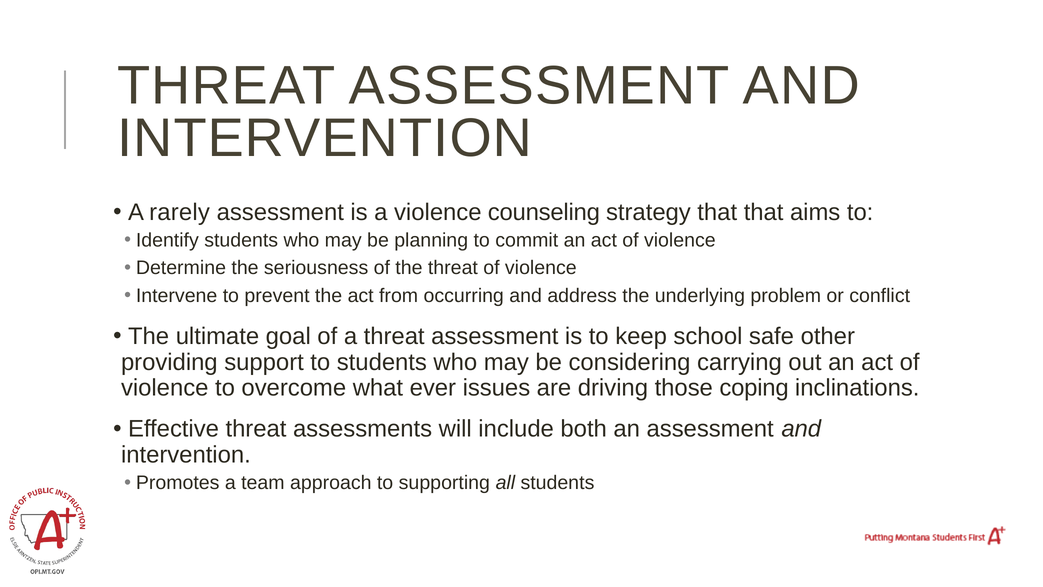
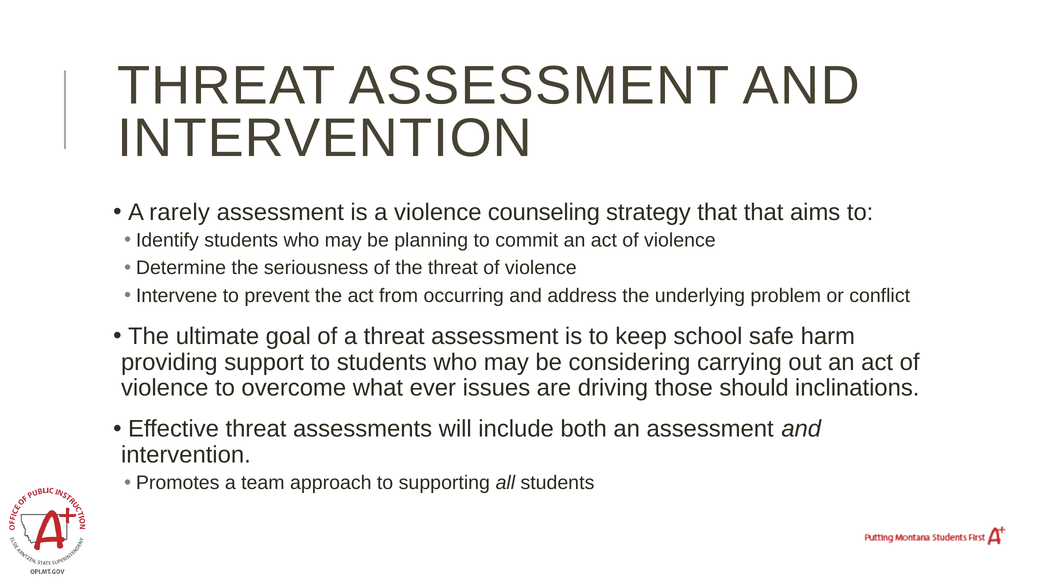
other: other -> harm (828, 336)
coping: coping -> should (754, 388)
